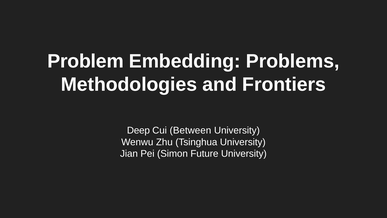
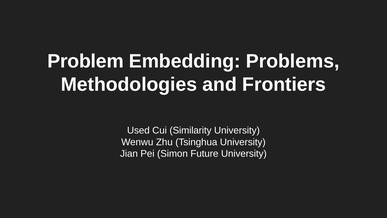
Deep: Deep -> Used (138, 130)
Between: Between -> Similarity (191, 130)
